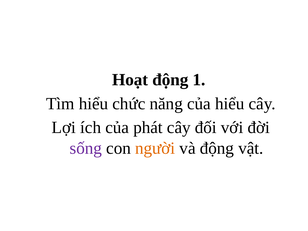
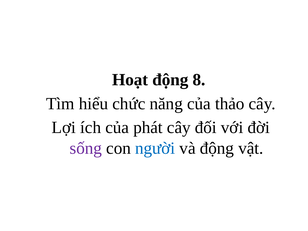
1: 1 -> 8 (199, 80)
của hiểu: hiểu -> thảo (230, 104)
người colour: orange -> blue (155, 148)
